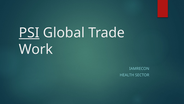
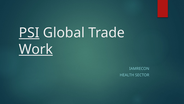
Work underline: none -> present (36, 49)
